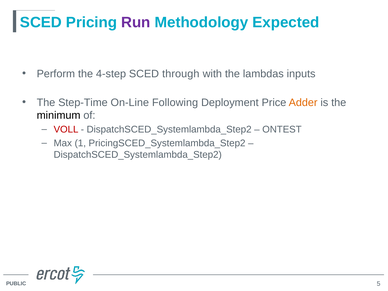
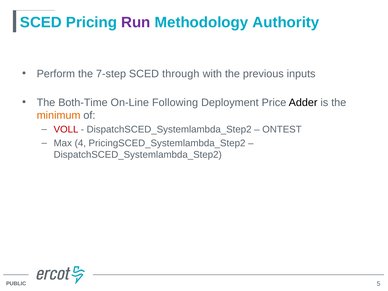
Expected: Expected -> Authority (286, 22)
4-step: 4-step -> 7-step (111, 74)
lambdas: lambdas -> previous (263, 74)
Step-Time: Step-Time -> Both-Time (83, 102)
Adder colour: orange -> black (303, 102)
minimum colour: black -> orange (59, 115)
1: 1 -> 4 (80, 143)
